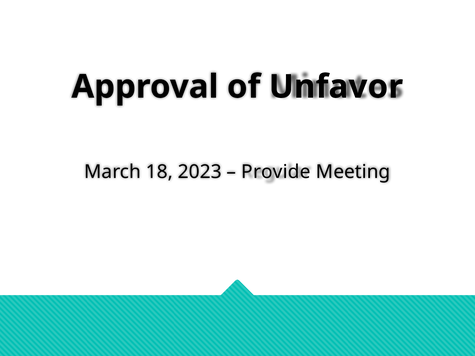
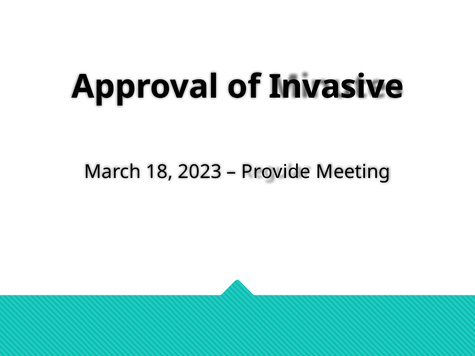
Unfavor: Unfavor -> Invasive (336, 87)
